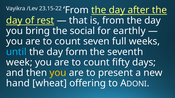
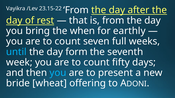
social: social -> when (82, 31)
you colour: yellow -> light blue (58, 73)
hand: hand -> bride (18, 84)
